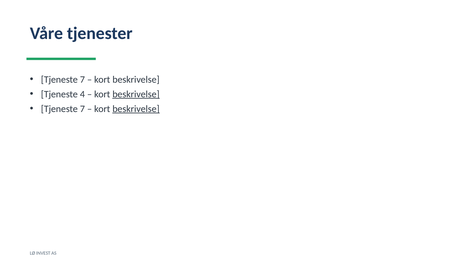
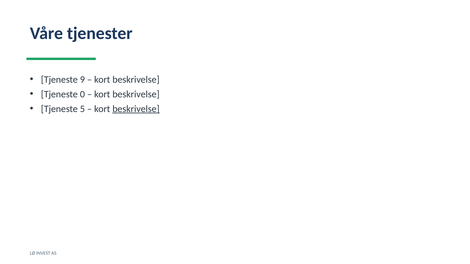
7: 7 -> 9 (82, 80)
4: 4 -> 0 (82, 94)
beskrivelse underline: present -> none (136, 94)
7: 7 -> 5 (82, 109)
